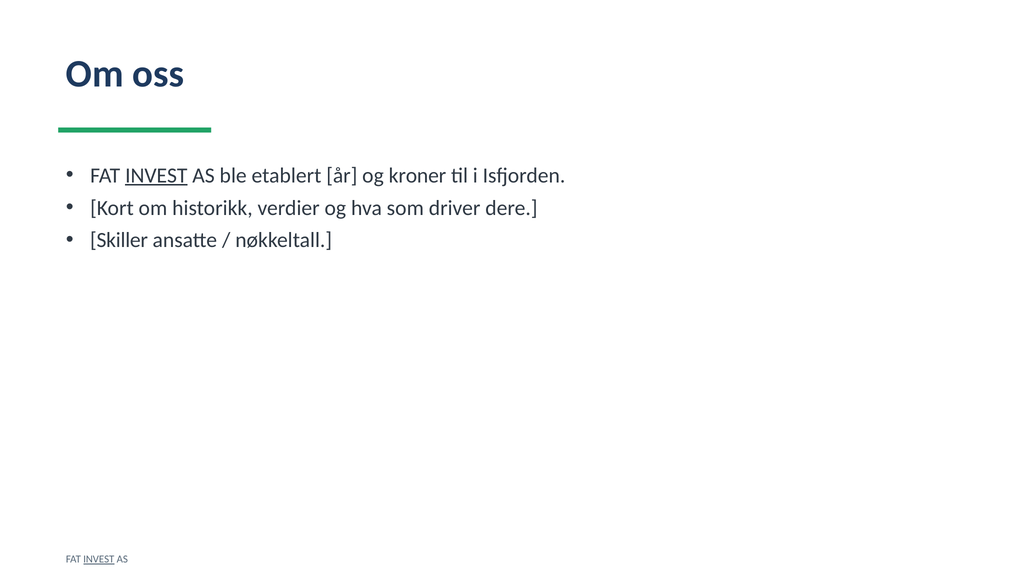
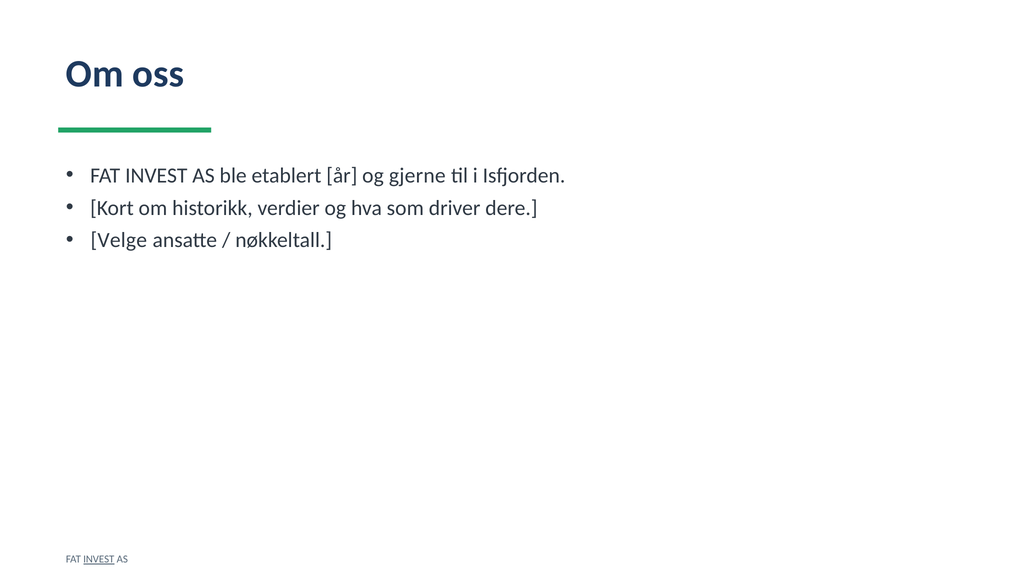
INVEST underline: present -> none (156, 175)
kroner: kroner -> gjerne (417, 175)
Skiller: Skiller -> Velge (119, 240)
